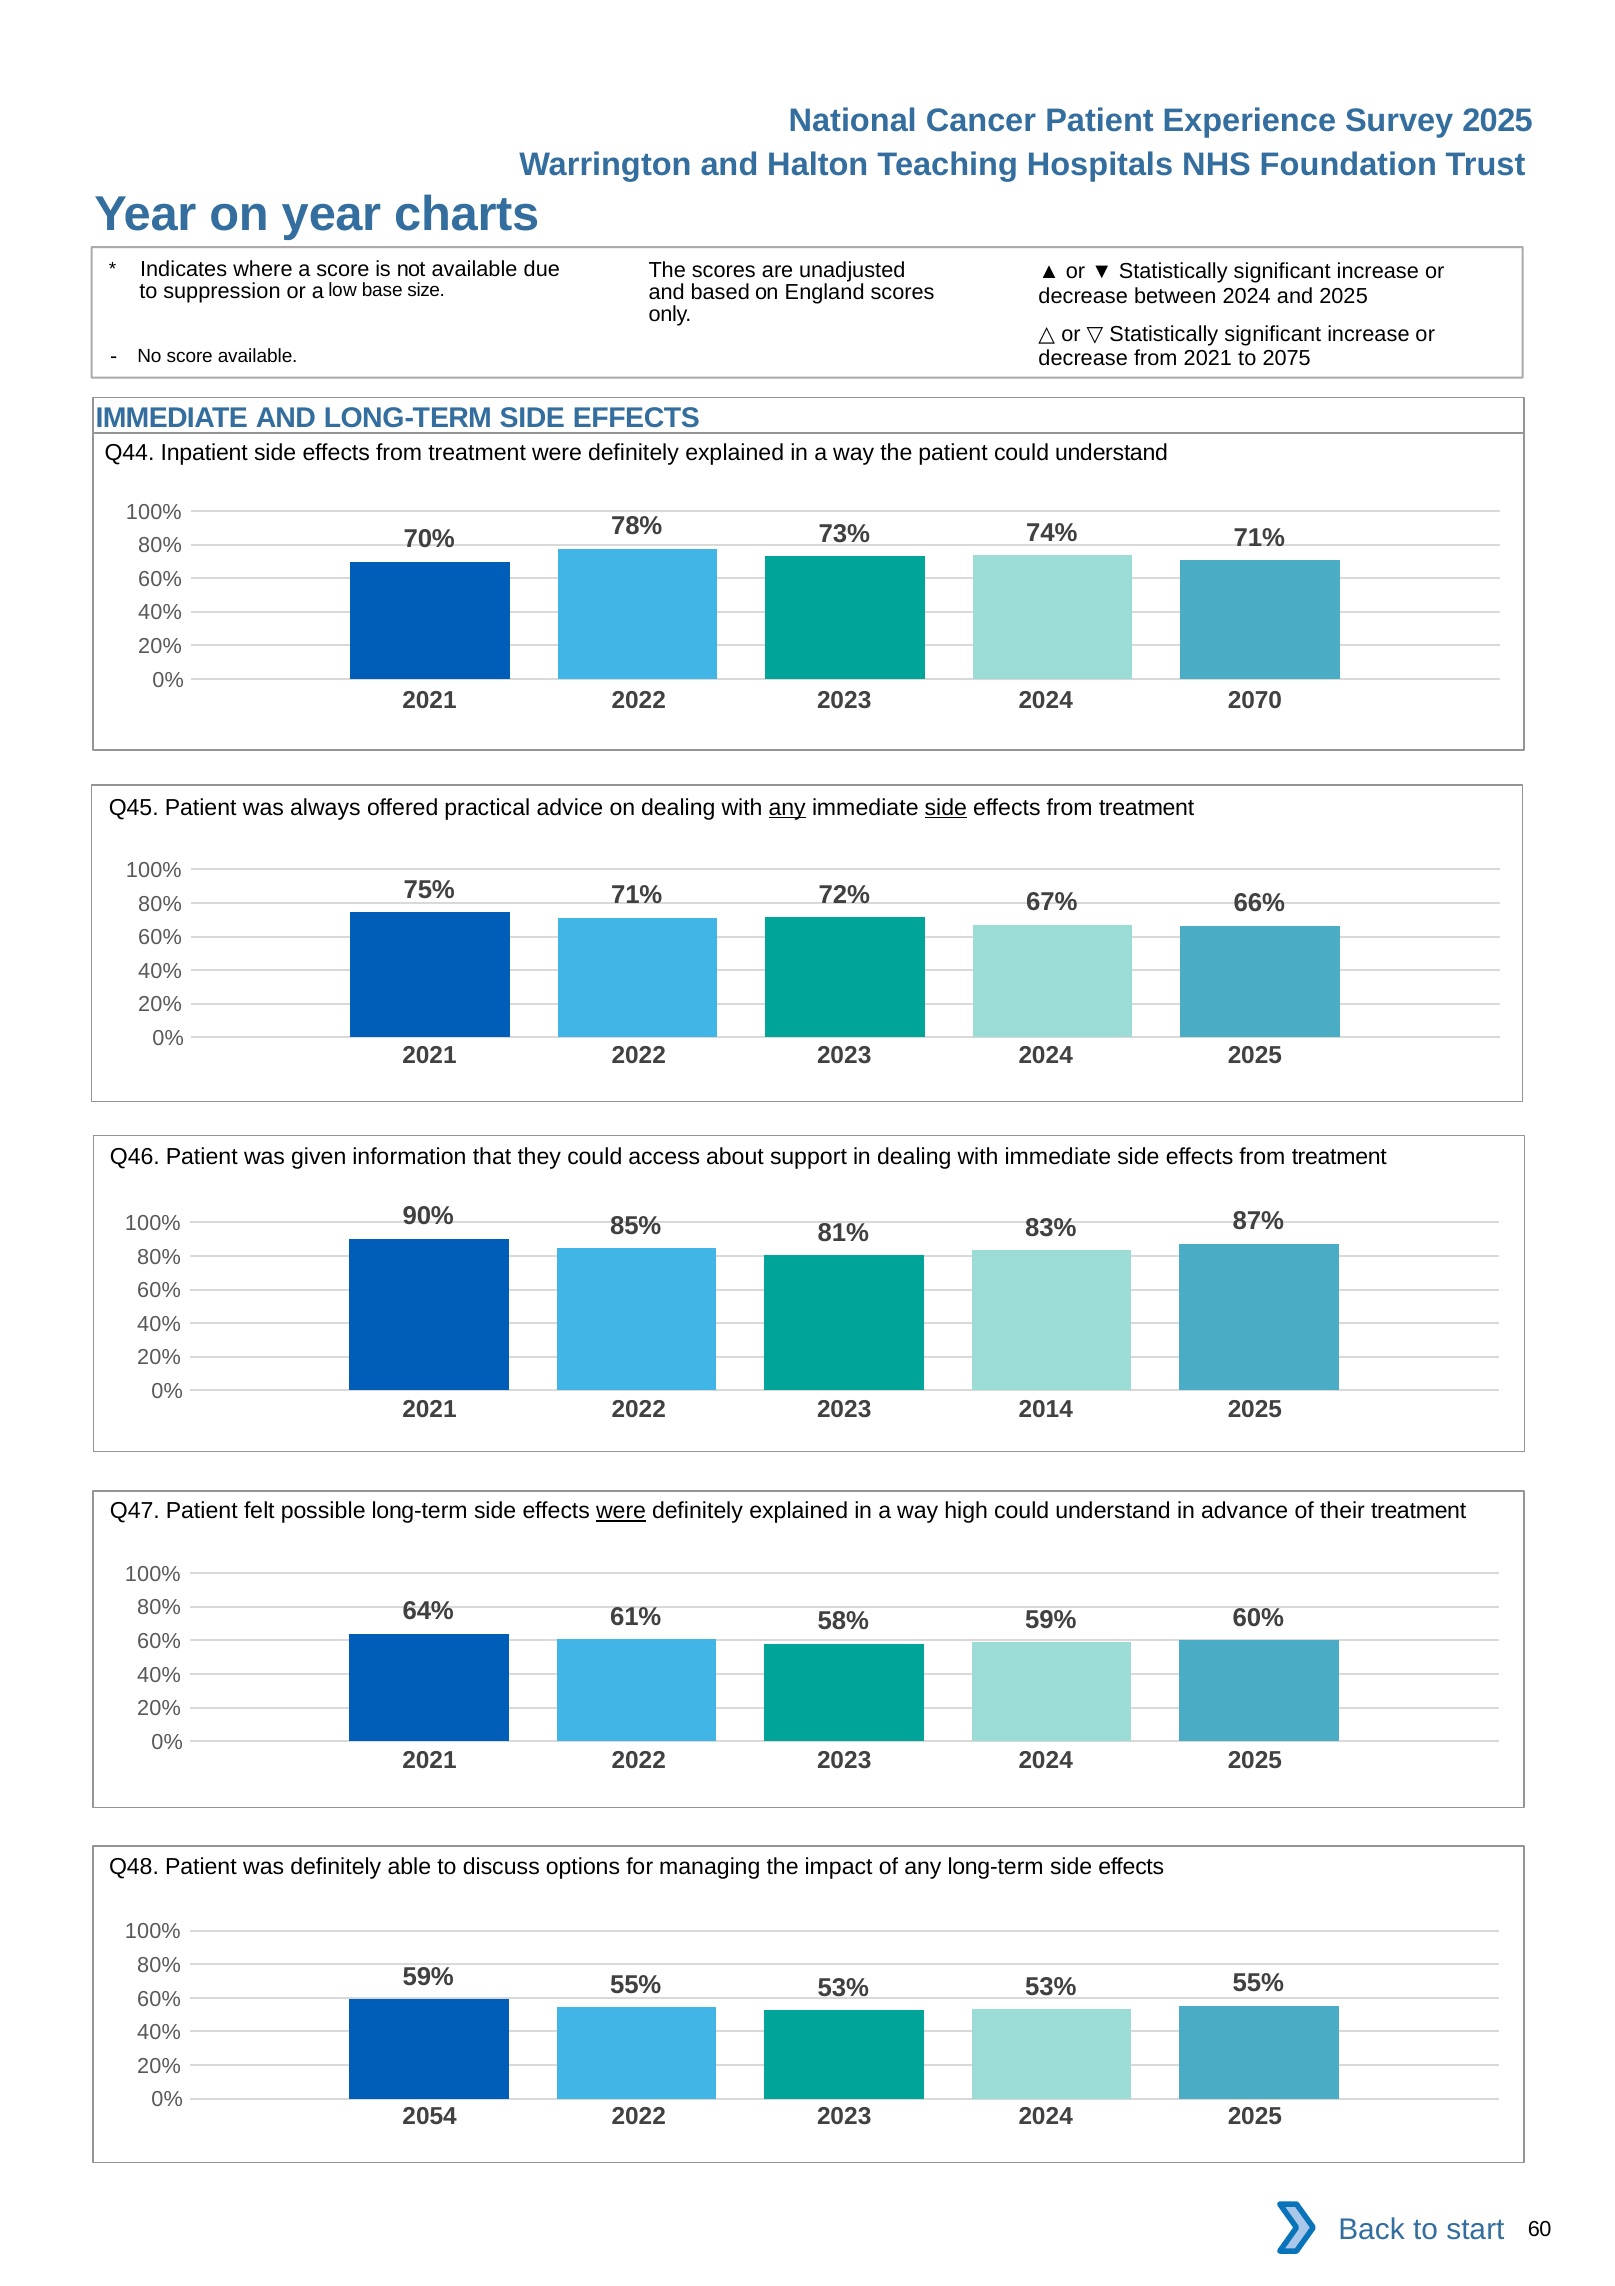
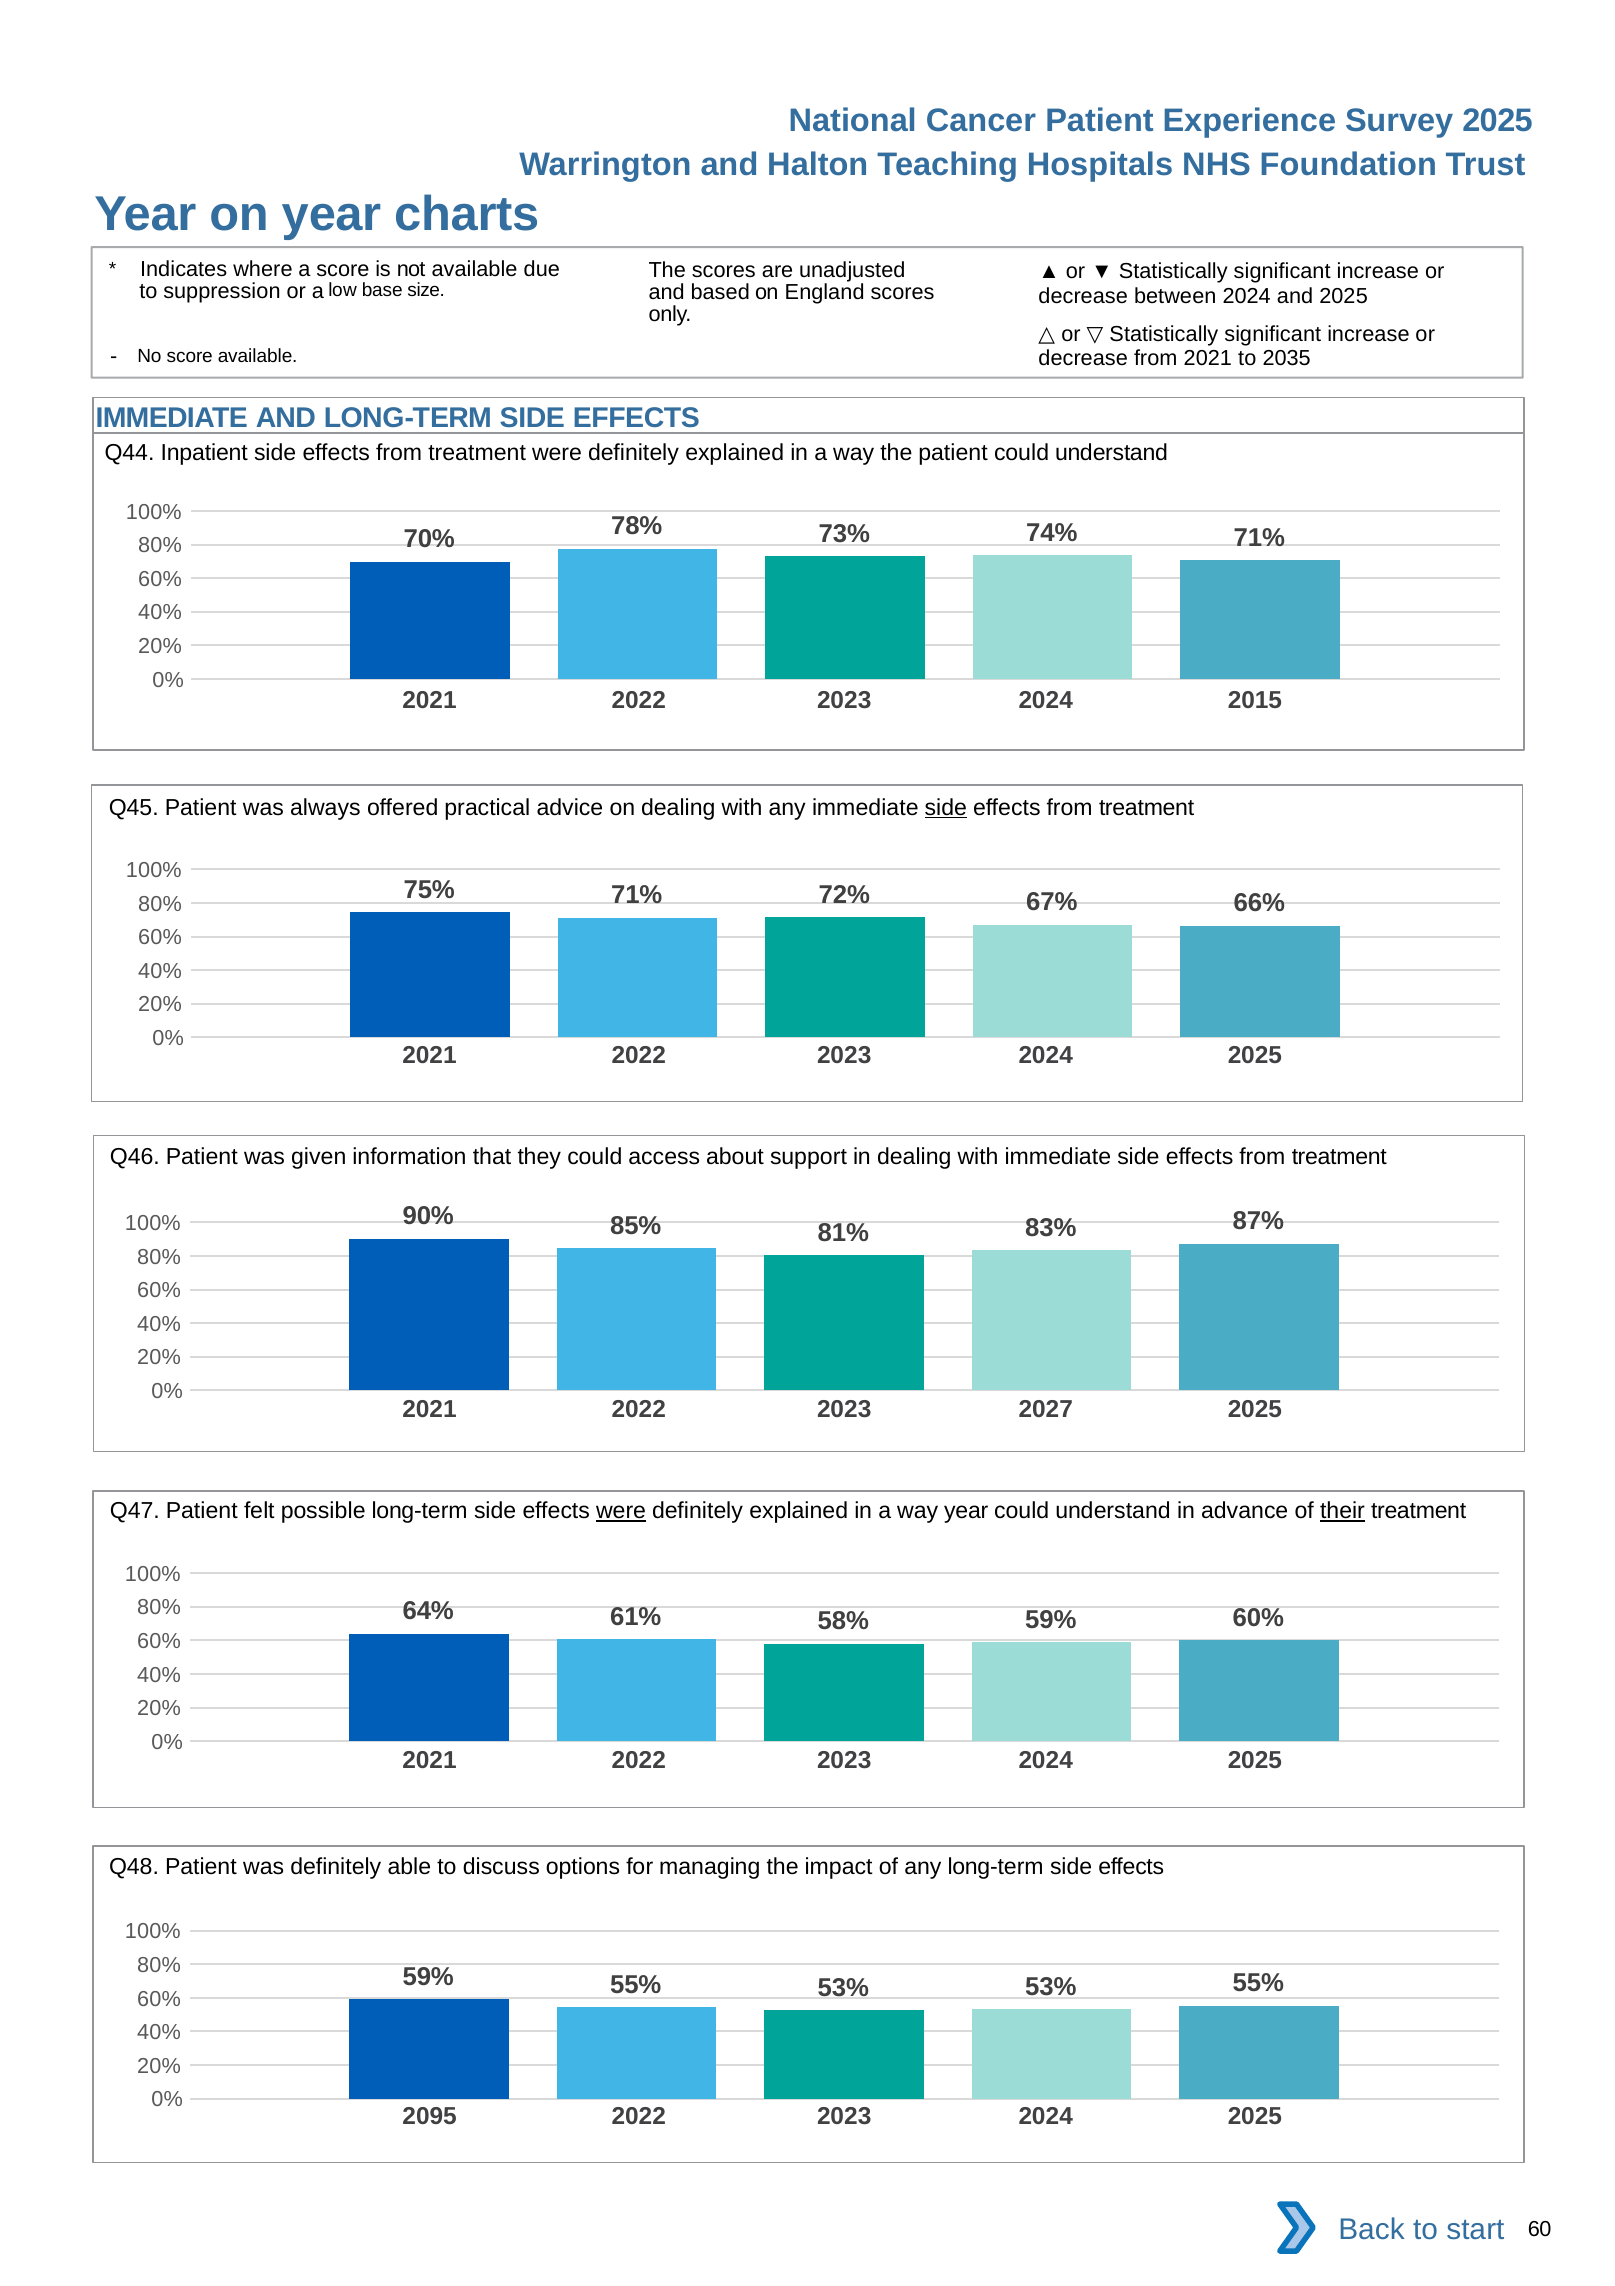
2075: 2075 -> 2035 (1287, 358)
2070: 2070 -> 2015 (1255, 700)
any underline: present -> none (787, 807)
2014: 2014 -> 2027 (1046, 1409)
way high: high -> year (966, 1511)
their underline: none -> present (1343, 1511)
2054: 2054 -> 2095 (430, 2116)
